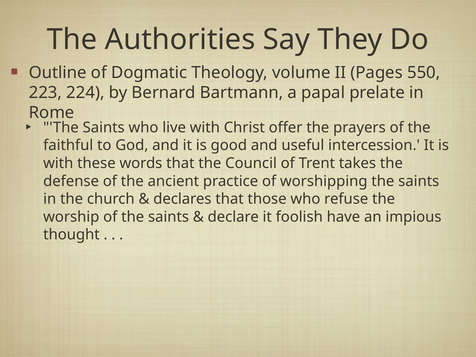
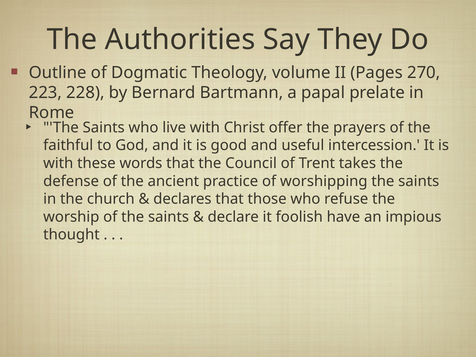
550: 550 -> 270 (424, 73)
224: 224 -> 228 (85, 93)
